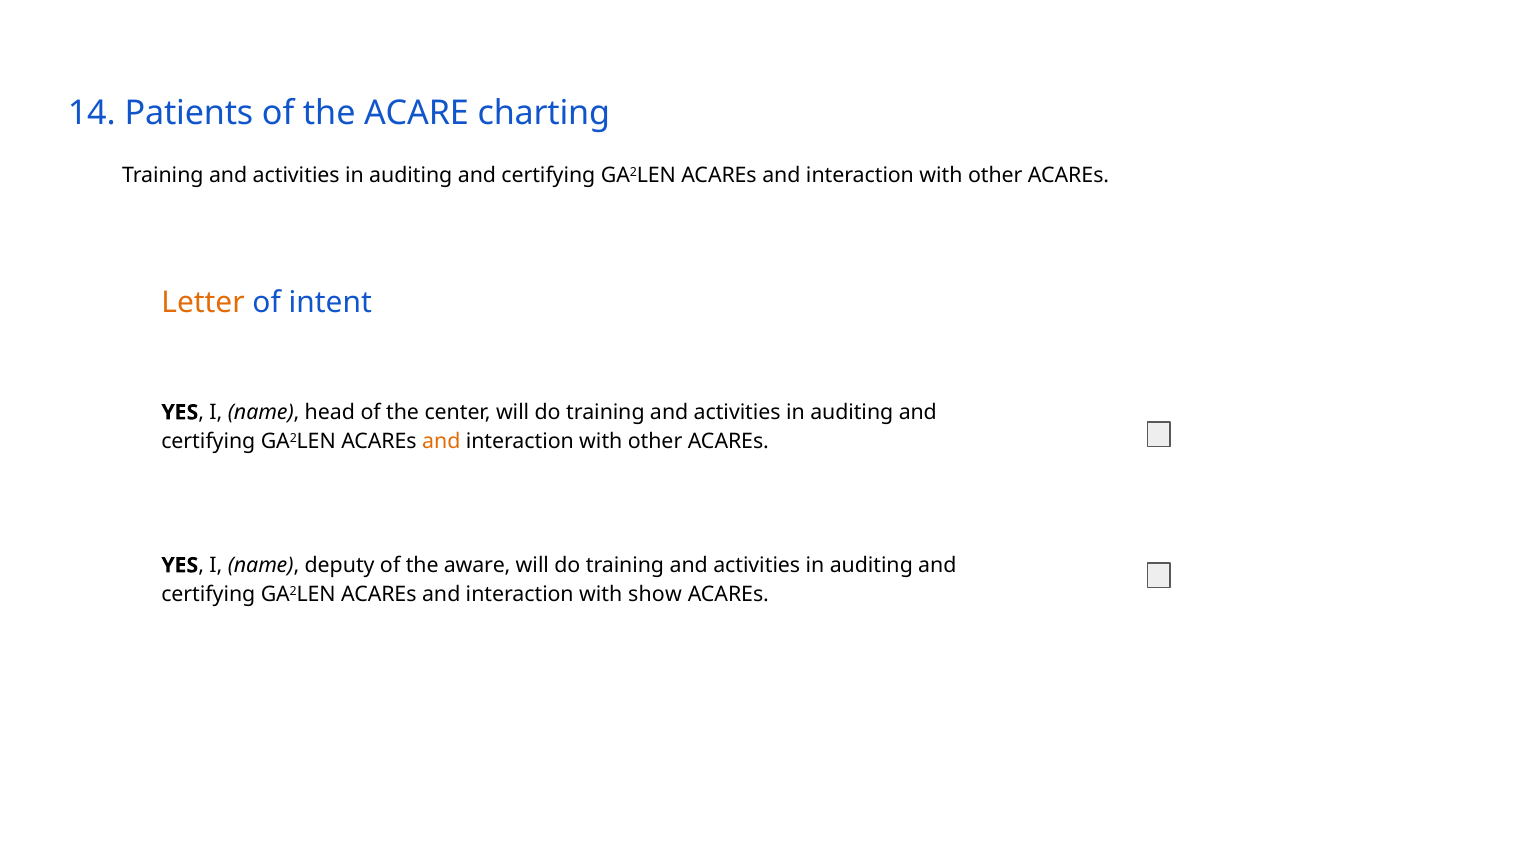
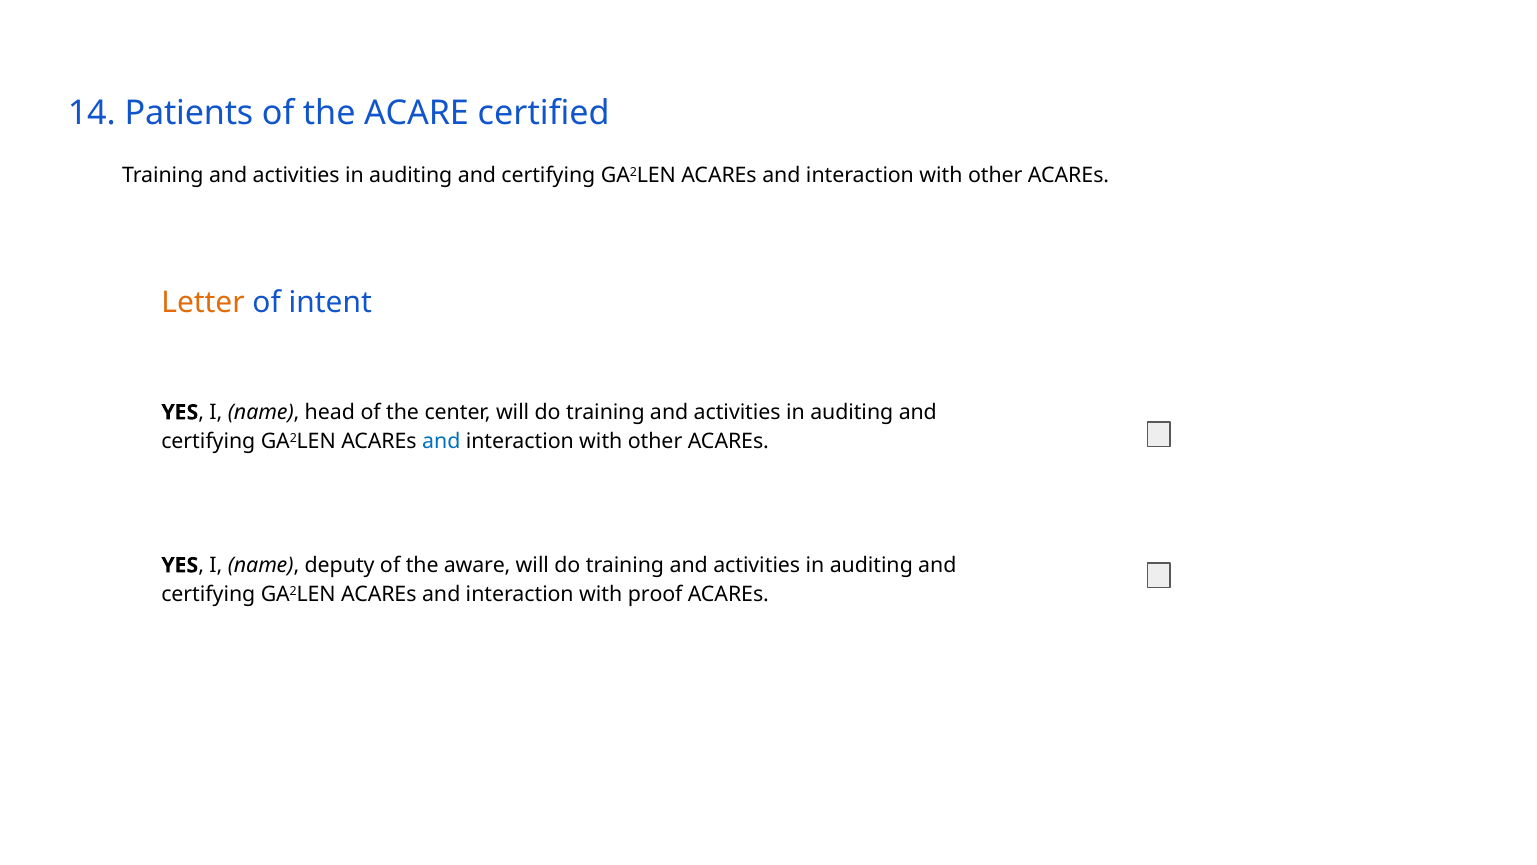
charting: charting -> certified (544, 113)
and colour: orange -> blue (441, 442)
show: show -> proof (655, 595)
